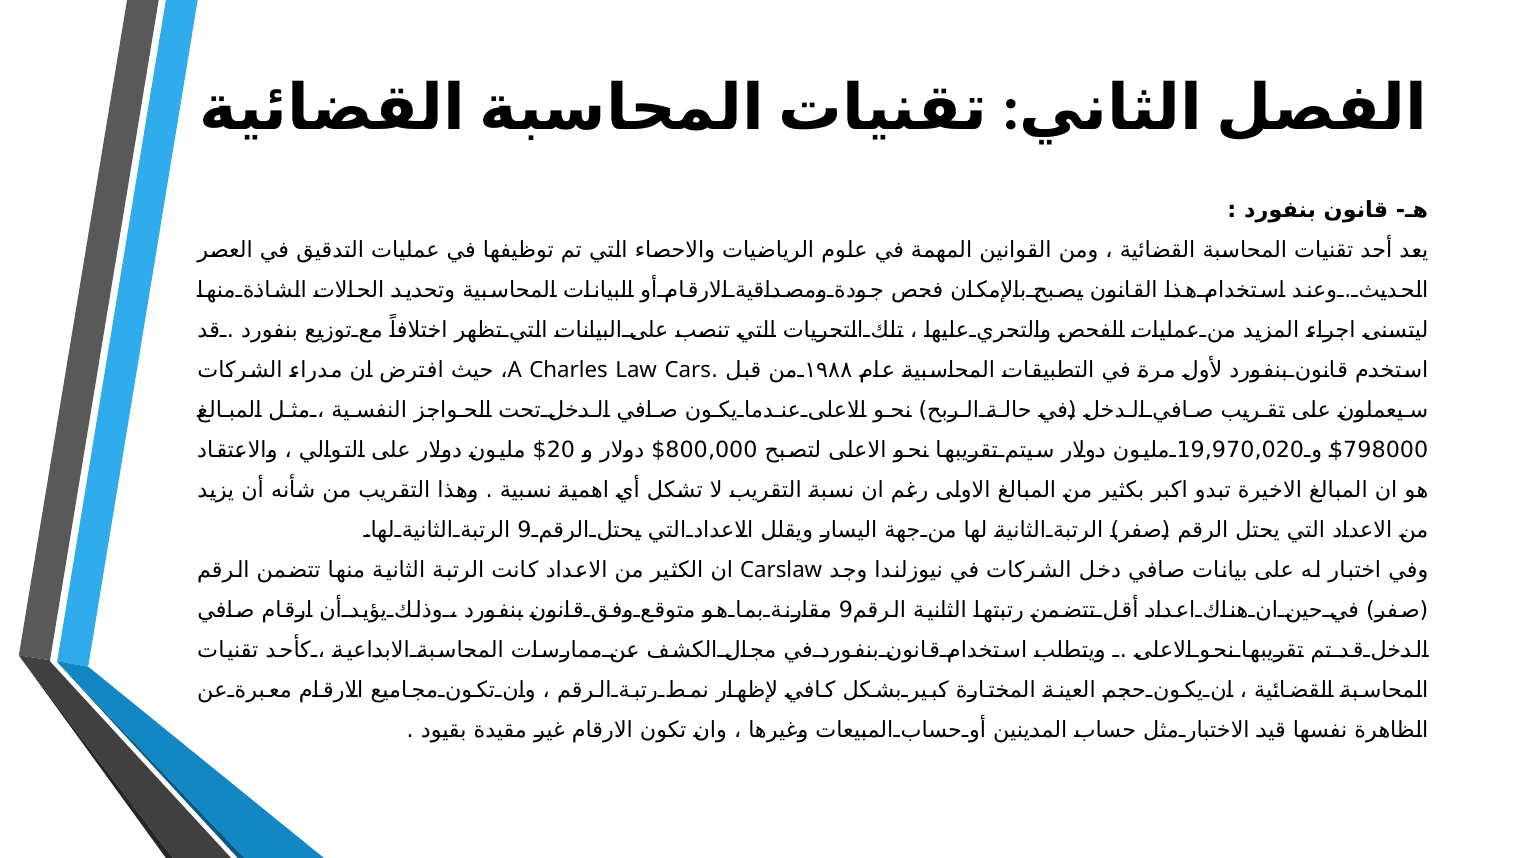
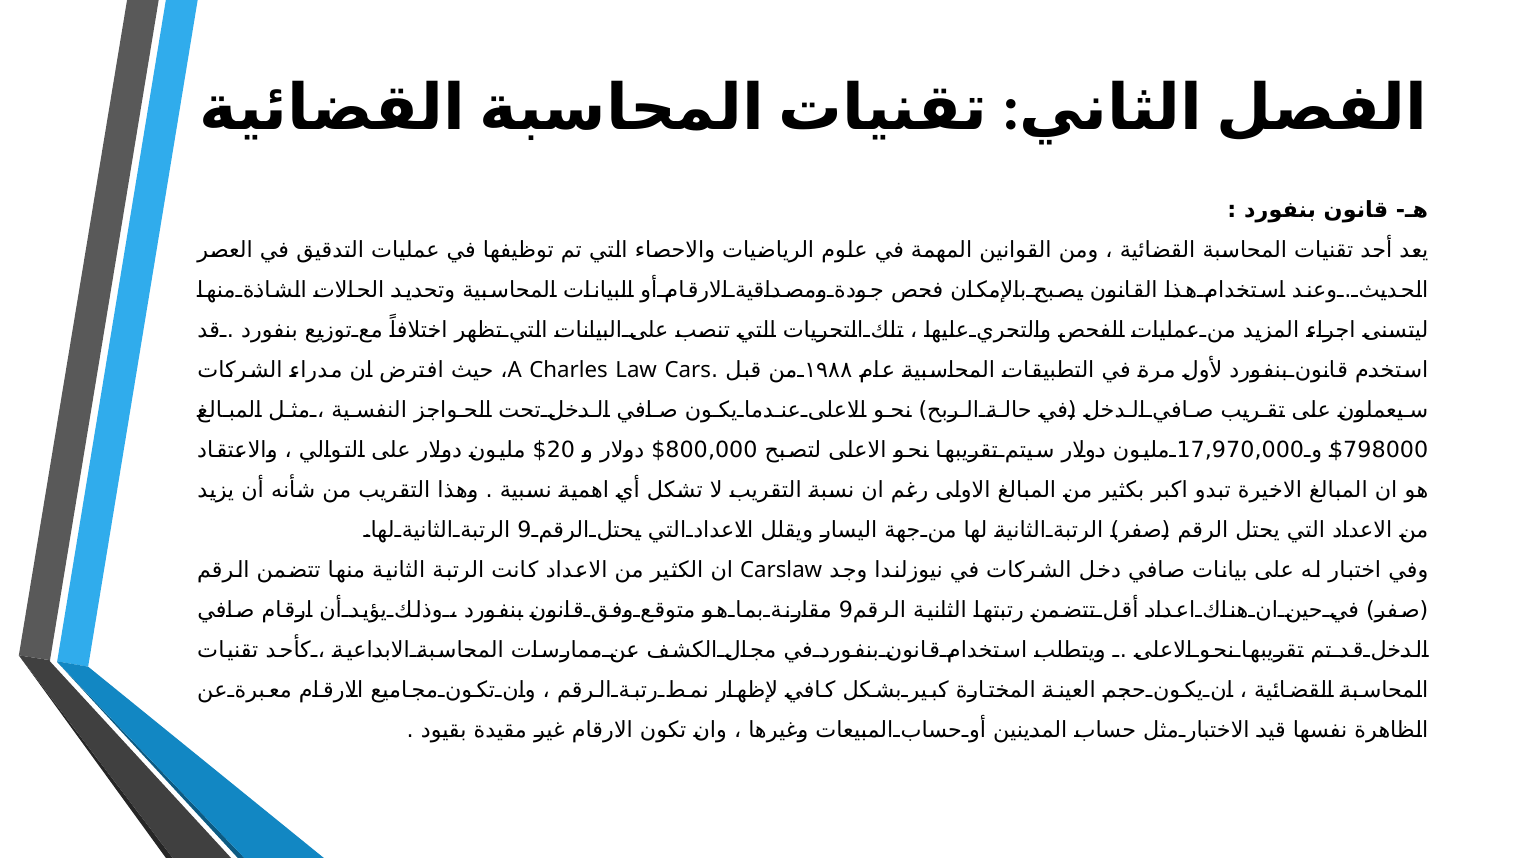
19,970,020: 19,970,020 -> 17,970,000 (1240, 450)
